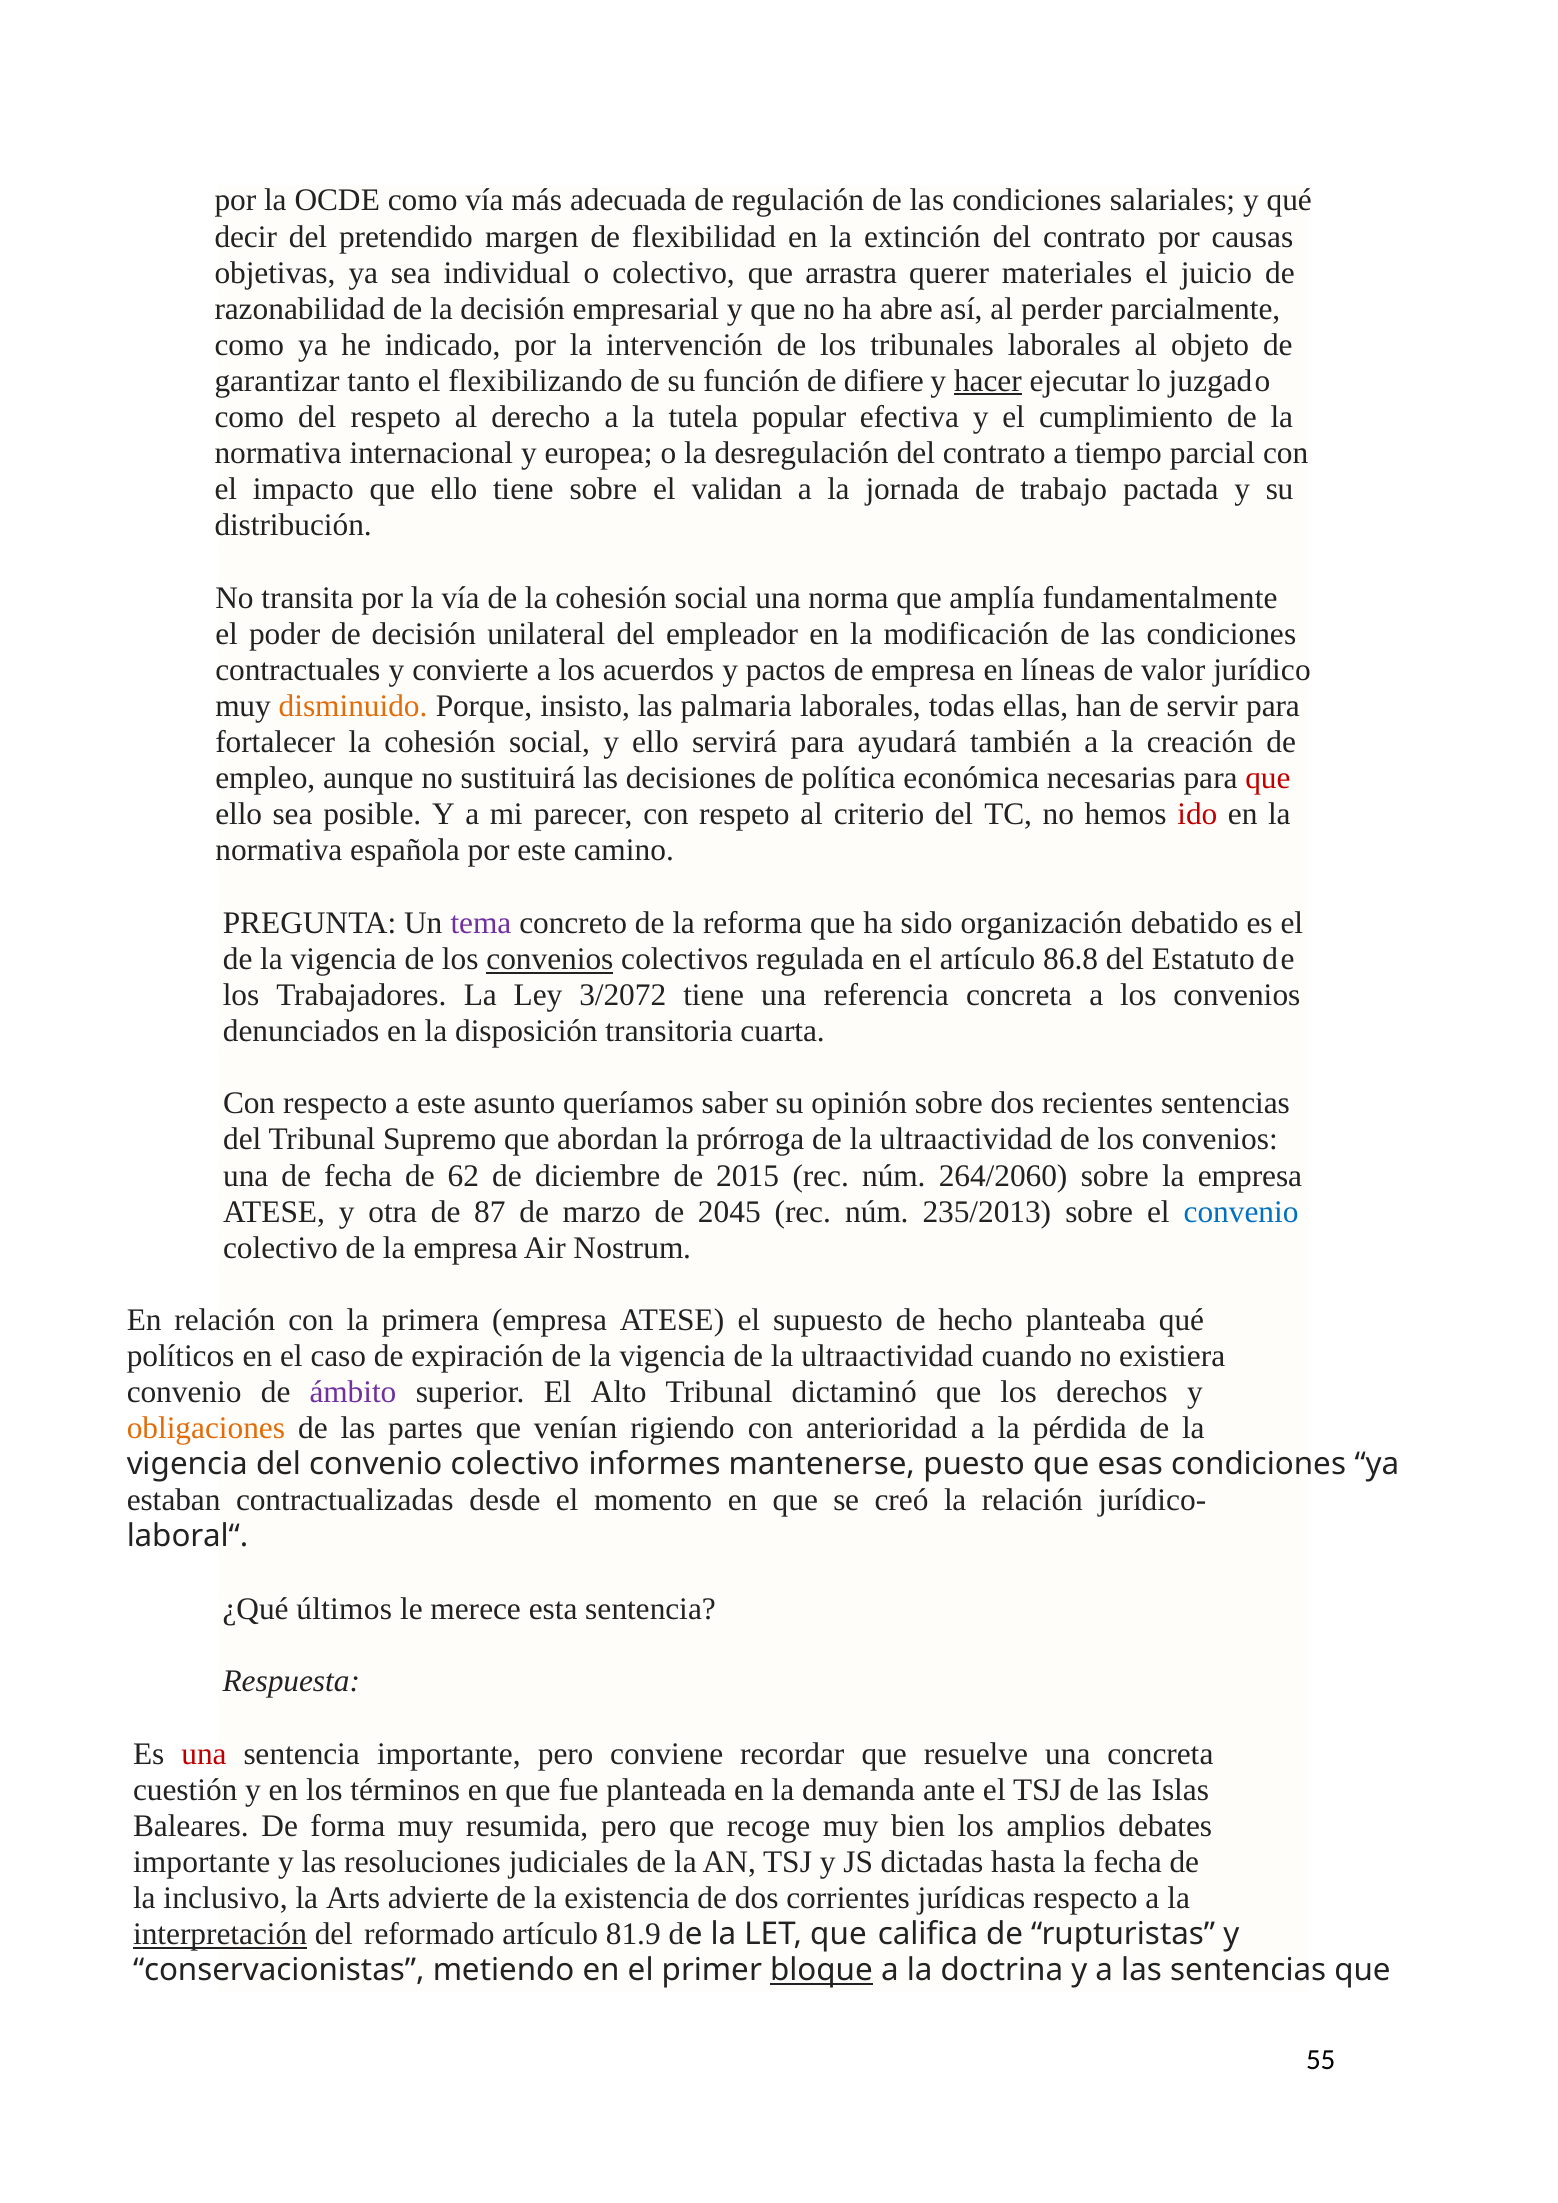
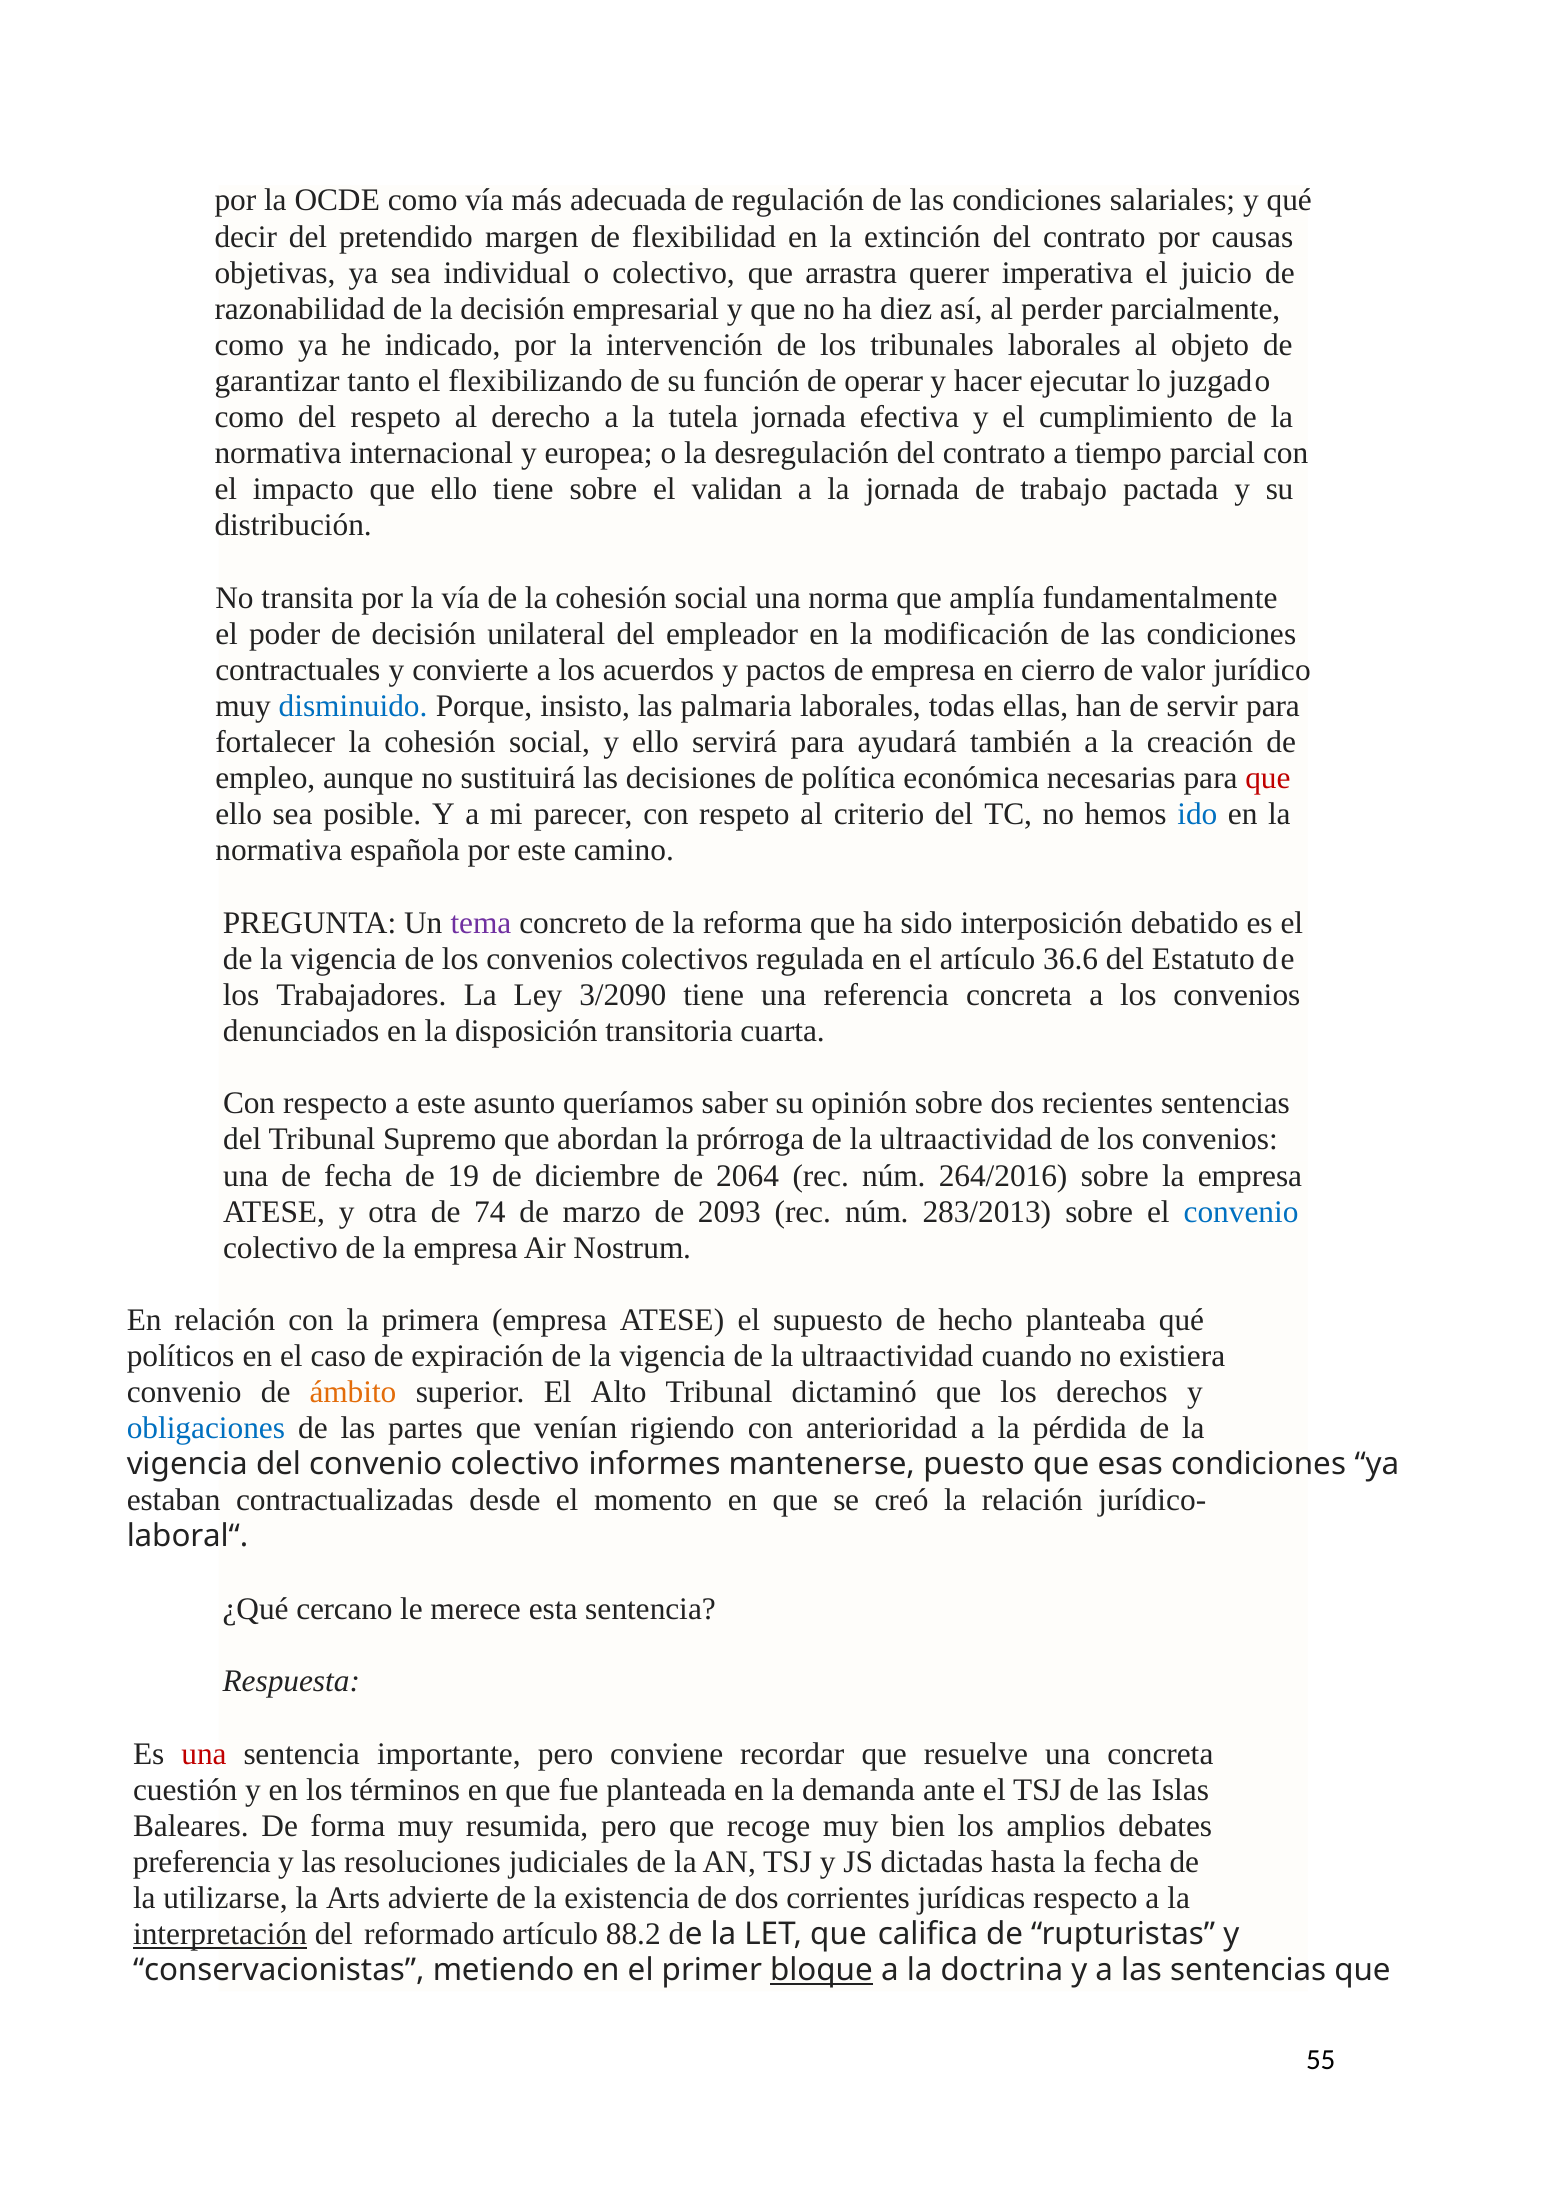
materiales: materiales -> imperativa (1067, 273)
abre: abre -> diez (906, 309)
difiere: difiere -> operar (884, 381)
hacer underline: present -> none (988, 381)
tutela popular: popular -> jornada (799, 417)
líneas: líneas -> cierro (1058, 670)
disminuido colour: orange -> blue (353, 706)
ido colour: red -> blue (1197, 814)
organización: organización -> interposición (1041, 923)
convenios underline: present -> none (550, 959)
86.8: 86.8 -> 36.6 (1071, 959)
3/2072: 3/2072 -> 3/2090 (623, 995)
62: 62 -> 19 (463, 1176)
2015: 2015 -> 2064 (748, 1176)
264/2060: 264/2060 -> 264/2016 (1003, 1176)
87: 87 -> 74 (490, 1212)
2045: 2045 -> 2093 (729, 1212)
235/2013: 235/2013 -> 283/2013 (987, 1212)
ámbito colour: purple -> orange (353, 1392)
obligaciones colour: orange -> blue (206, 1428)
últimos: últimos -> cercano (344, 1609)
importante: importante -> preferencia (202, 1862)
inclusivo: inclusivo -> utilizarse (226, 1898)
81.9: 81.9 -> 88.2 (633, 1934)
